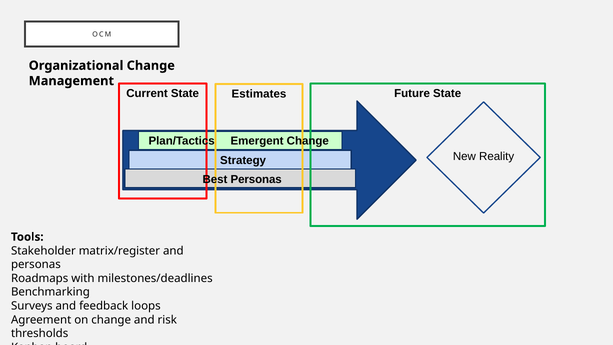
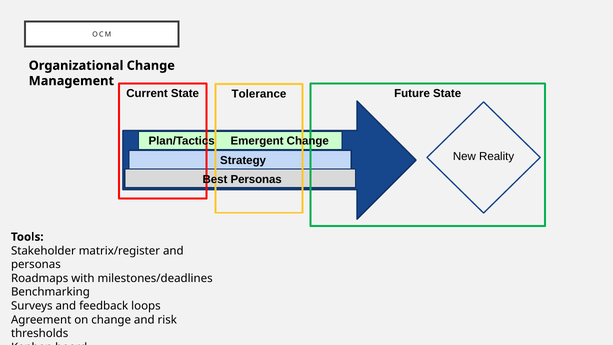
Estimates: Estimates -> Tolerance (259, 94)
